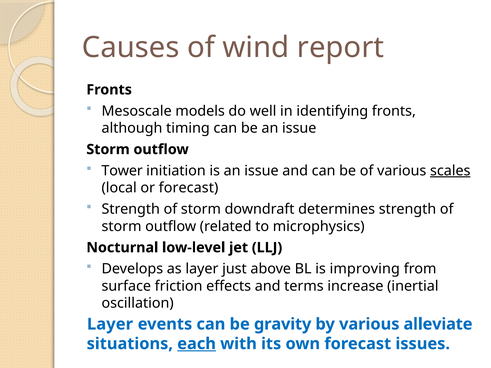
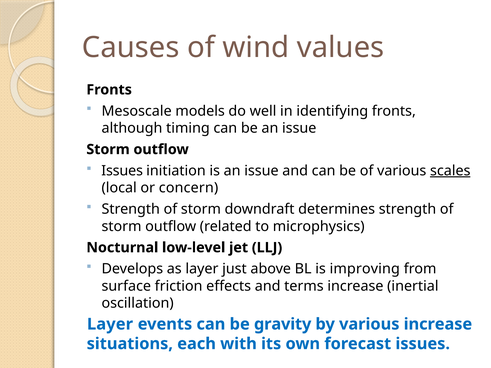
report: report -> values (341, 47)
Tower: Tower -> Issues (122, 171)
or forecast: forecast -> concern (189, 188)
various alleviate: alleviate -> increase (438, 324)
each underline: present -> none (197, 344)
